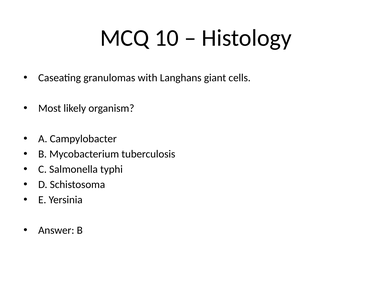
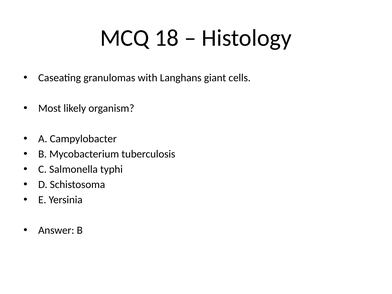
10: 10 -> 18 (167, 38)
